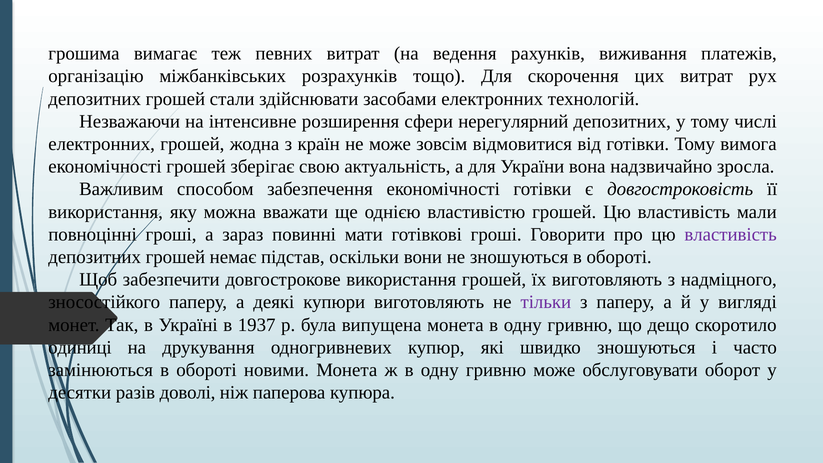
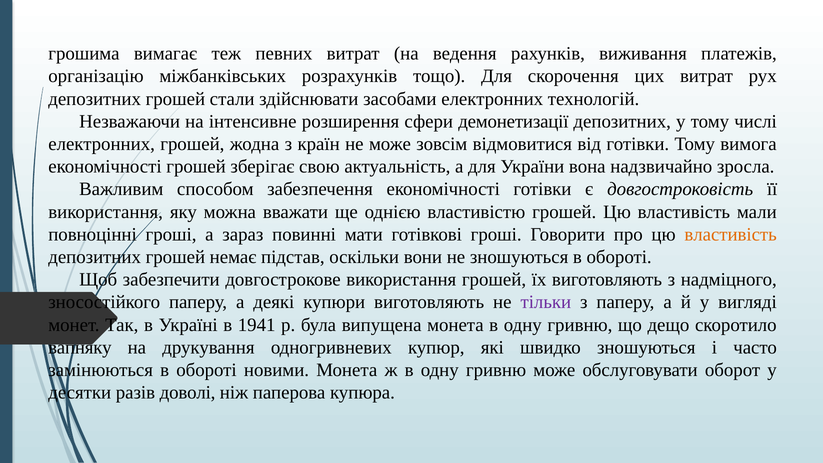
нерегулярний: нерегулярний -> демонетизації (513, 121)
властивість colour: purple -> orange (731, 234)
1937: 1937 -> 1941 (257, 325)
одиниці: одиниці -> вапняку (80, 347)
